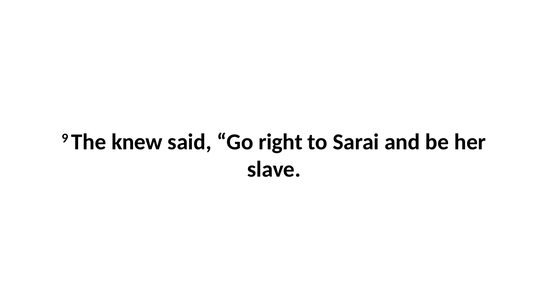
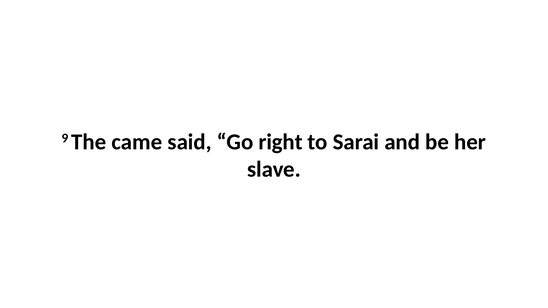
knew: knew -> came (137, 142)
